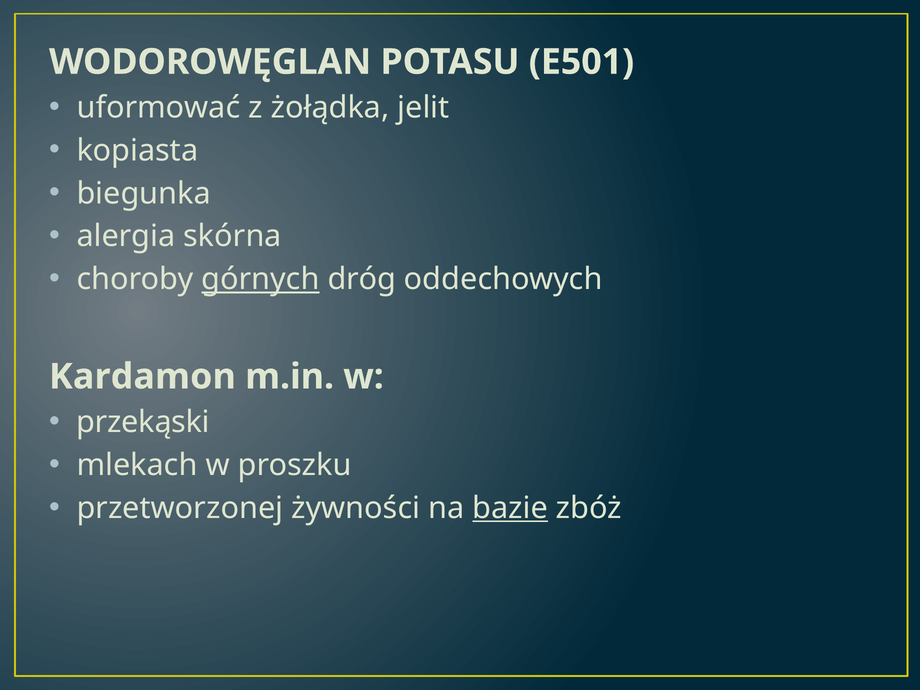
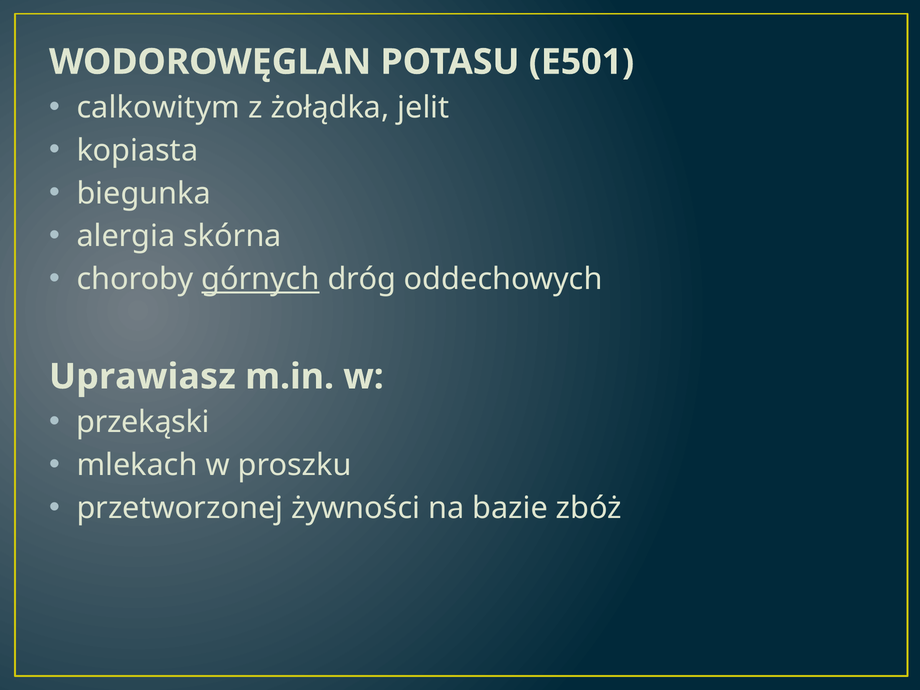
uformować: uformować -> calkowitym (158, 108)
Kardamon: Kardamon -> Uprawiasz (142, 377)
bazie underline: present -> none (510, 508)
